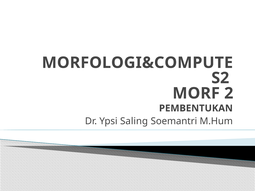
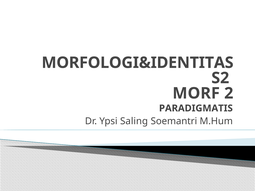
MORFOLOGI&COMPUTE: MORFOLOGI&COMPUTE -> MORFOLOGI&IDENTITAS (138, 63)
PEMBENTUKAN: PEMBENTUKAN -> PARADIGMATIS (196, 108)
